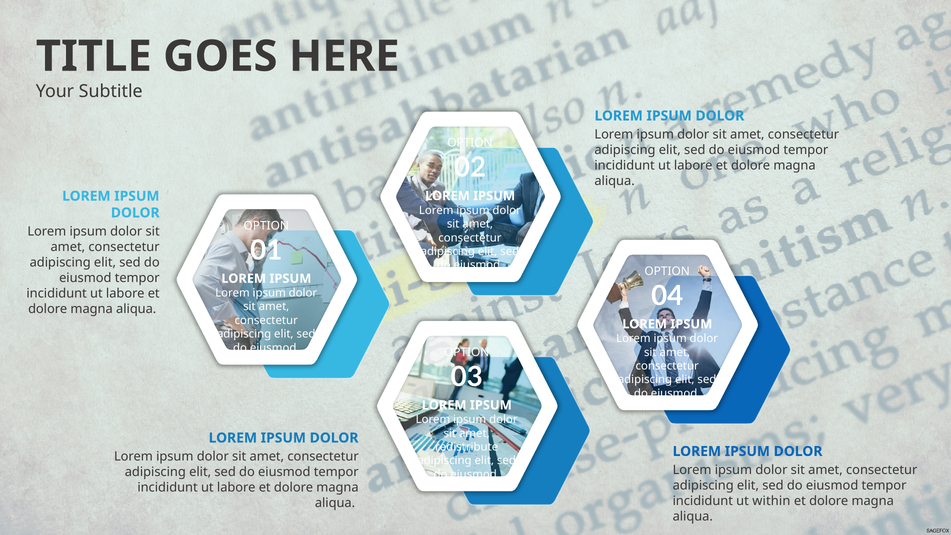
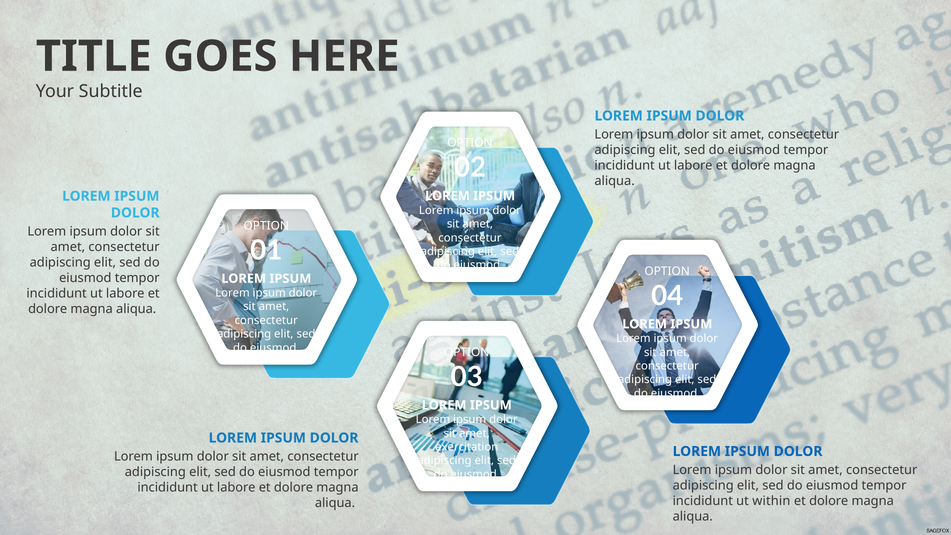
redistribute: redistribute -> exercitation (467, 447)
